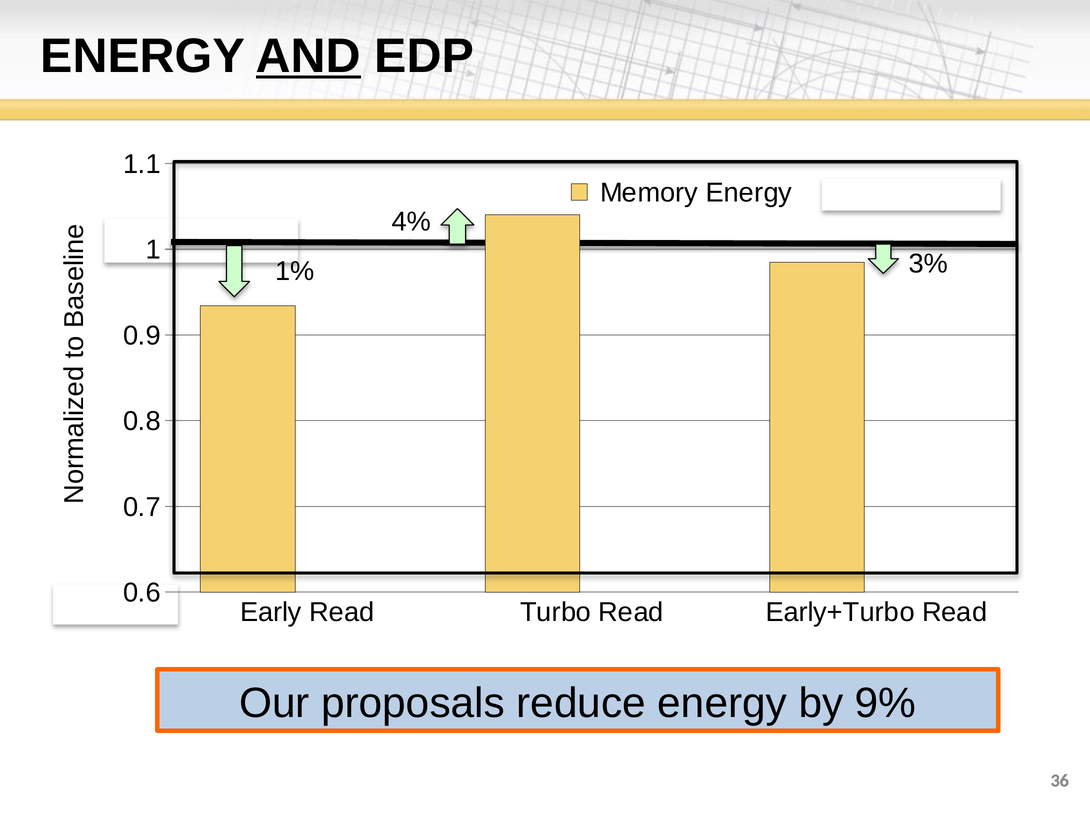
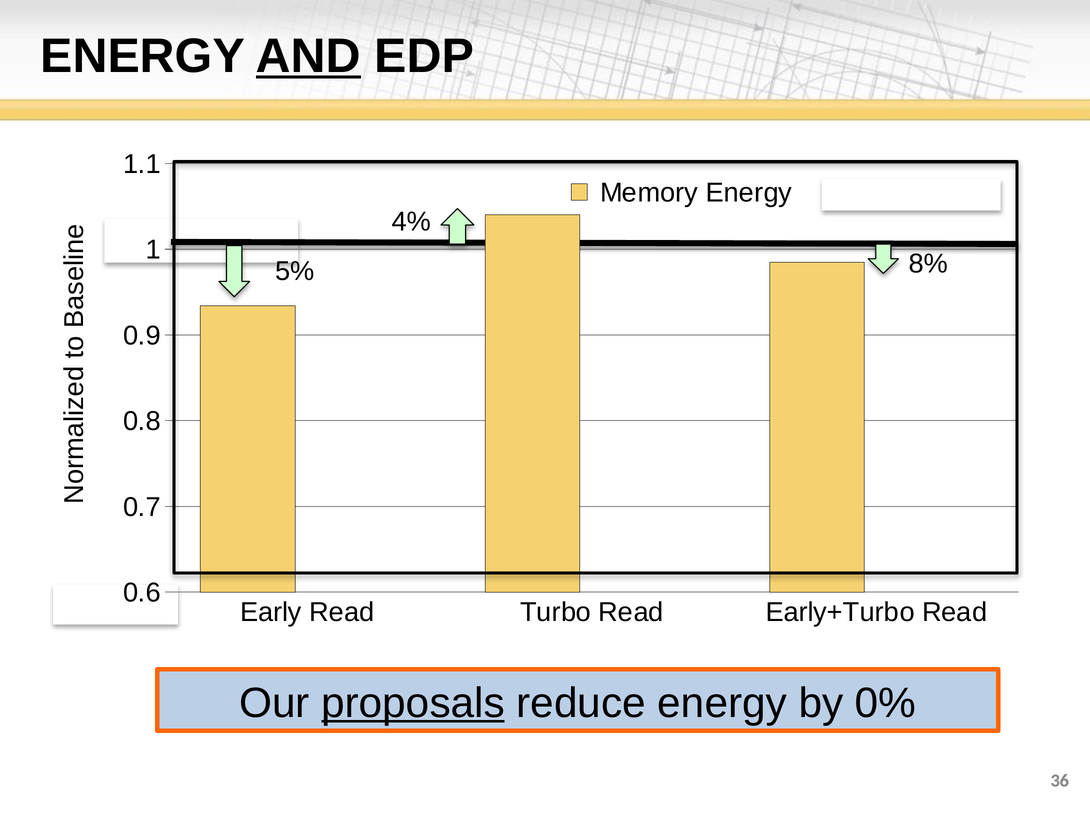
3%: 3% -> 8% (928, 264)
1%: 1% -> 5% (295, 271)
proposals underline: none -> present (413, 703)
9%: 9% -> 0% (886, 703)
